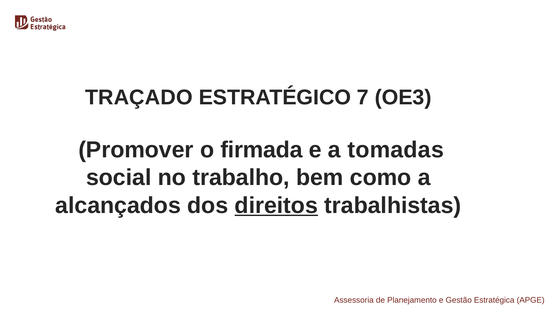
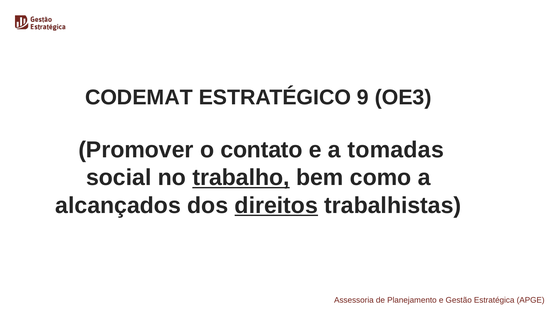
TRAÇADO: TRAÇADO -> CODEMAT (139, 97)
7: 7 -> 9 (363, 97)
firmada: firmada -> contato (262, 150)
trabalho underline: none -> present (241, 177)
